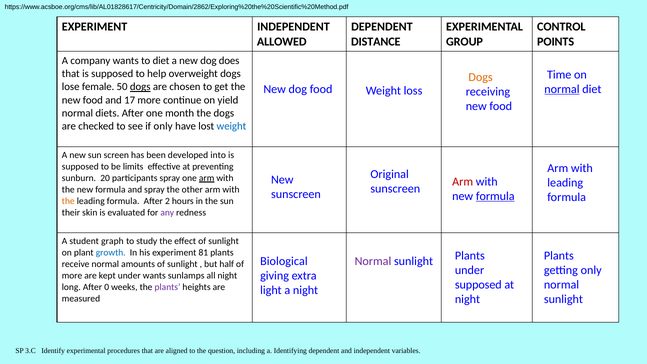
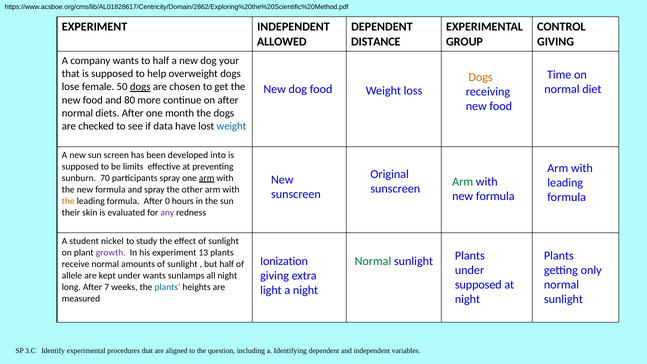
POINTS: POINTS -> GIVING (556, 42)
to diet: diet -> half (161, 60)
does: does -> your (229, 60)
normal underline: present -> none (562, 89)
17: 17 -> 80 (130, 100)
on yield: yield -> after (228, 100)
if only: only -> data (163, 126)
20: 20 -> 70 (105, 178)
Arm colour: red -> green (463, 182)
formula underline: present -> none (495, 196)
2: 2 -> 0 (167, 201)
graph: graph -> nickel (112, 241)
growth colour: blue -> purple (111, 253)
81: 81 -> 13 (203, 253)
Biological: Biological -> Ionization (284, 261)
Normal colour: purple -> green (373, 261)
more: more -> allele (72, 276)
0: 0 -> 7 (107, 287)
plants colour: purple -> blue (168, 287)
